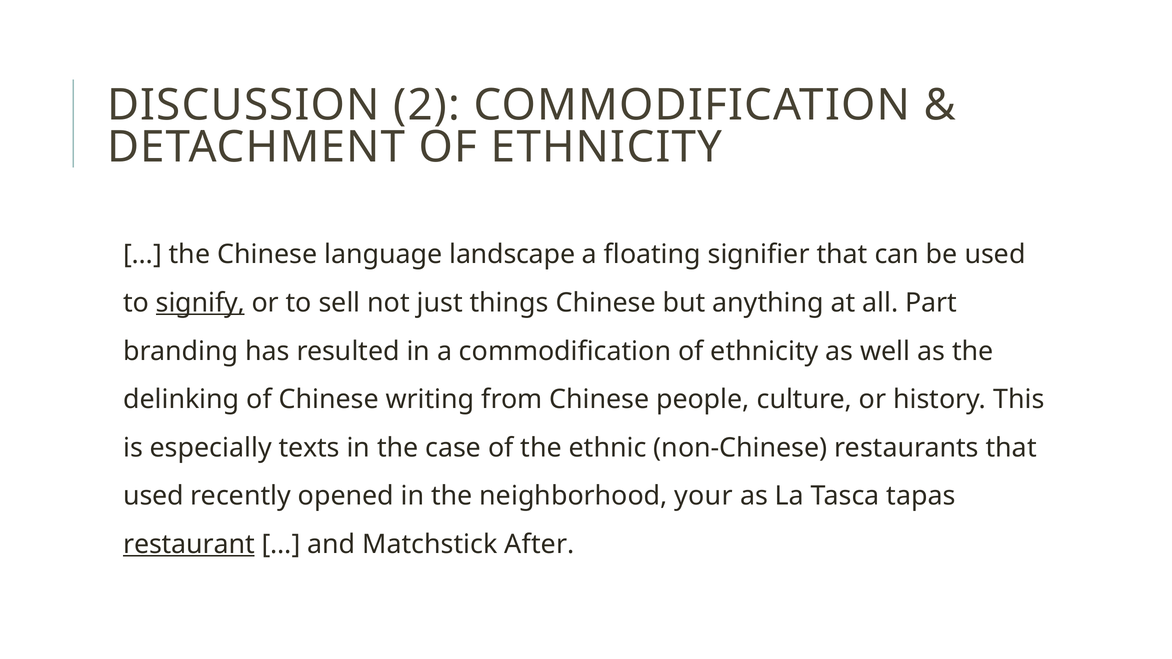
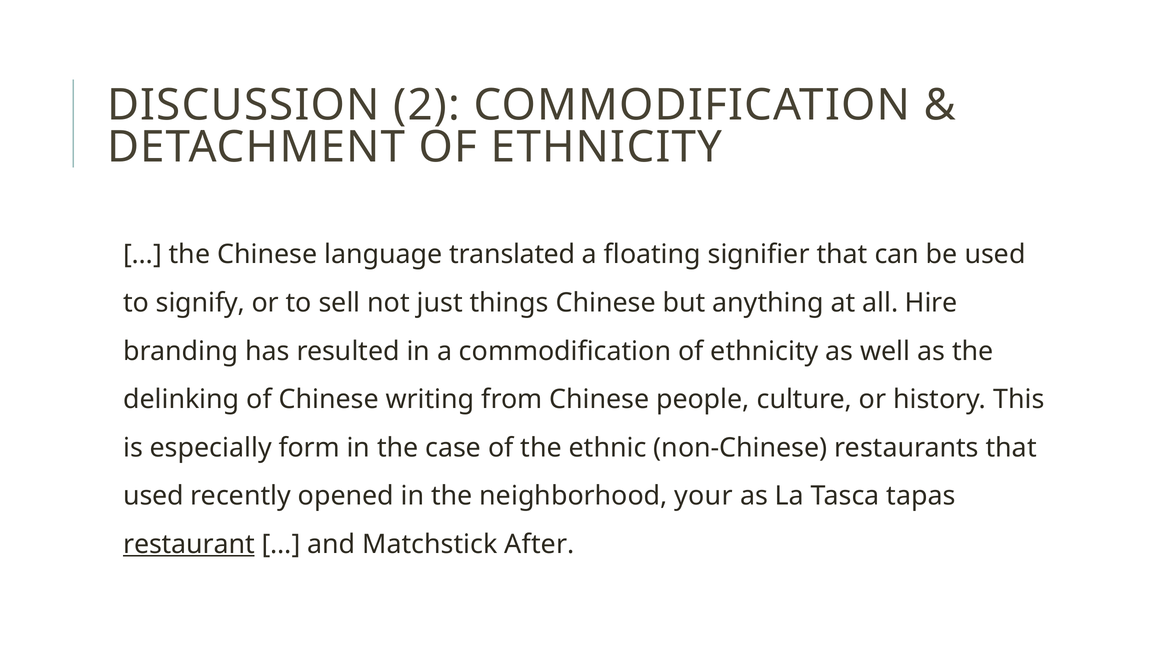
landscape: landscape -> translated (512, 255)
signify underline: present -> none (200, 303)
Part: Part -> Hire (931, 303)
texts: texts -> form (309, 448)
